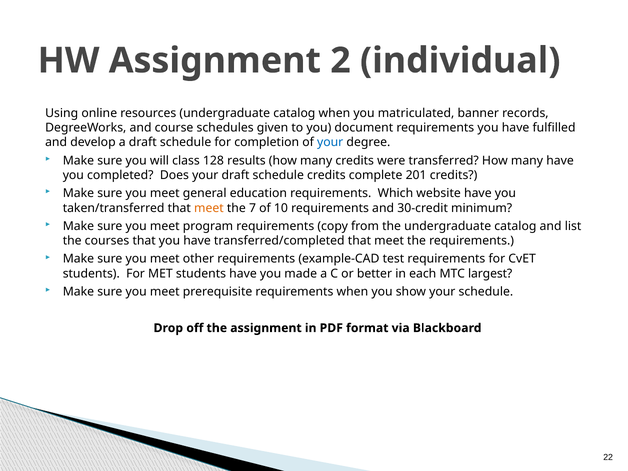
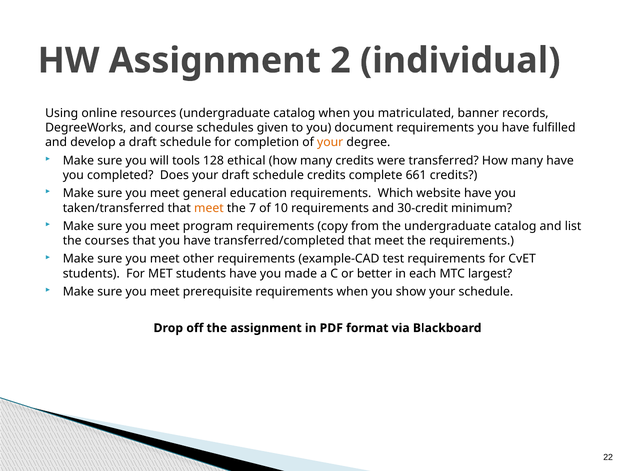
your colour: blue -> orange (330, 142)
class: class -> tools (186, 161)
results: results -> ethical (246, 161)
201: 201 -> 661 (416, 175)
